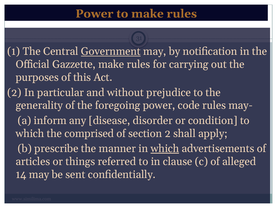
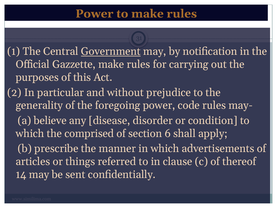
inform: inform -> believe (50, 120)
section 2: 2 -> 6 (168, 133)
which underline: present -> none (165, 148)
alleged: alleged -> thereof (239, 161)
